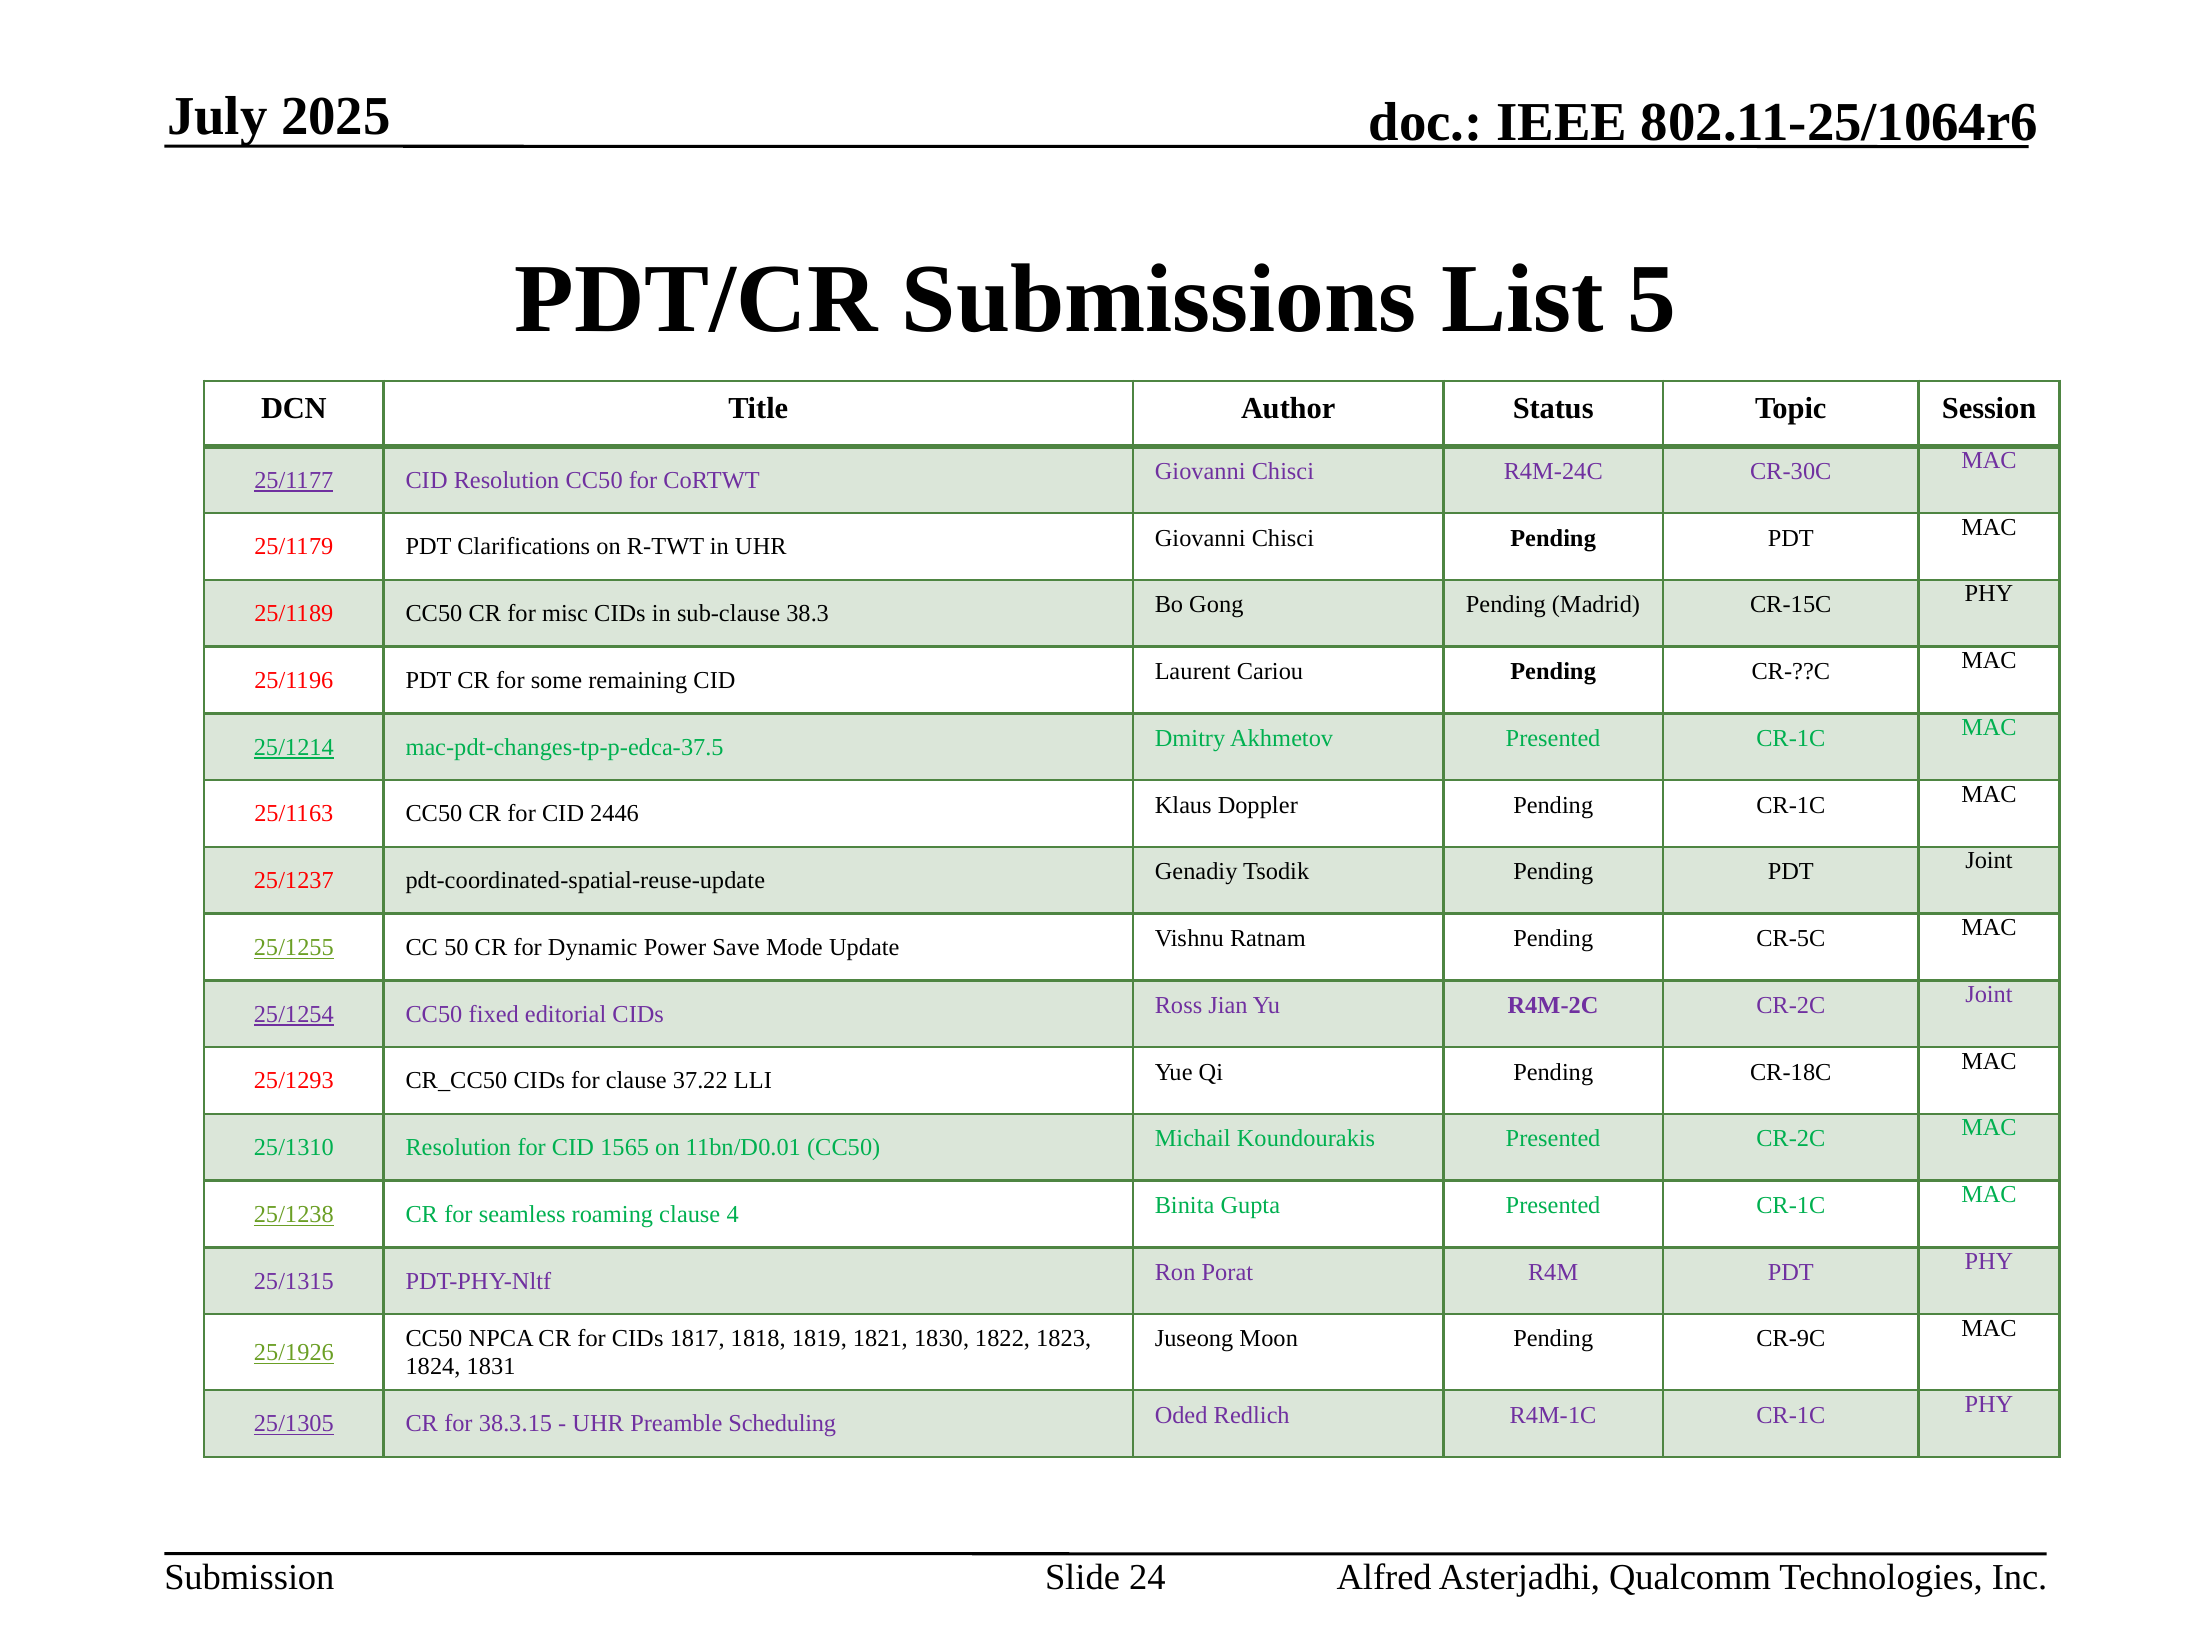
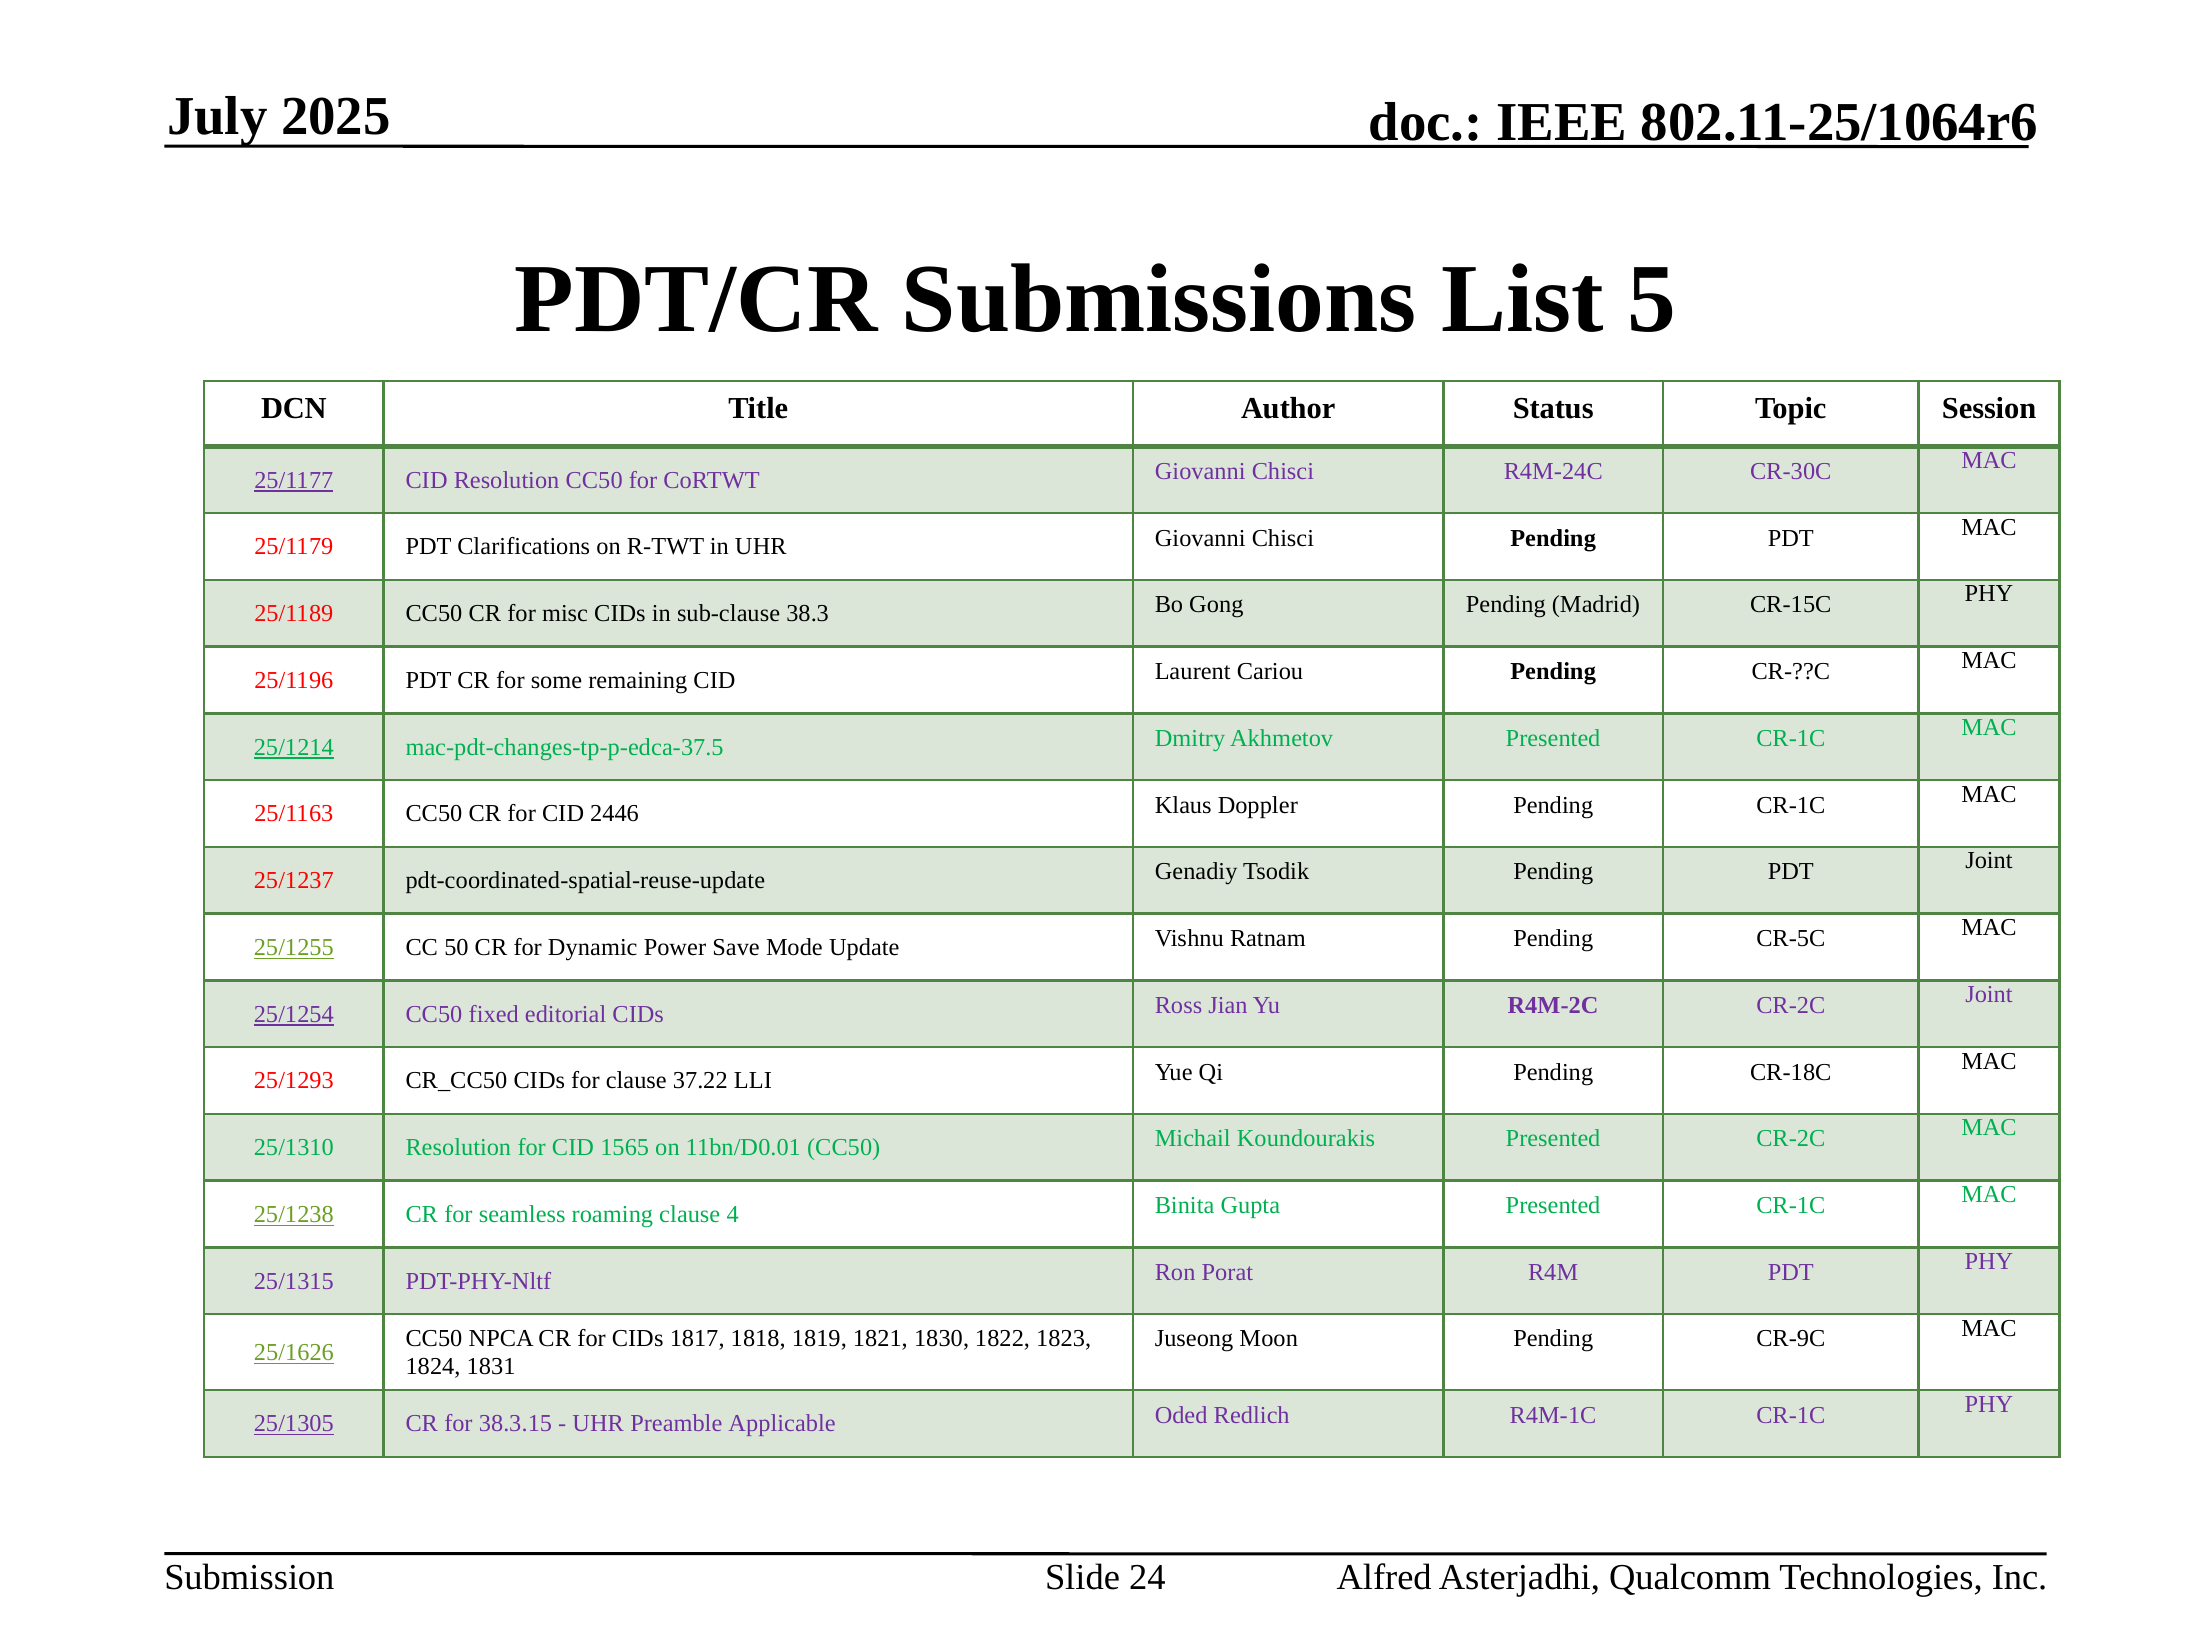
25/1926: 25/1926 -> 25/1626 (294, 1352)
Scheduling: Scheduling -> Applicable (782, 1424)
